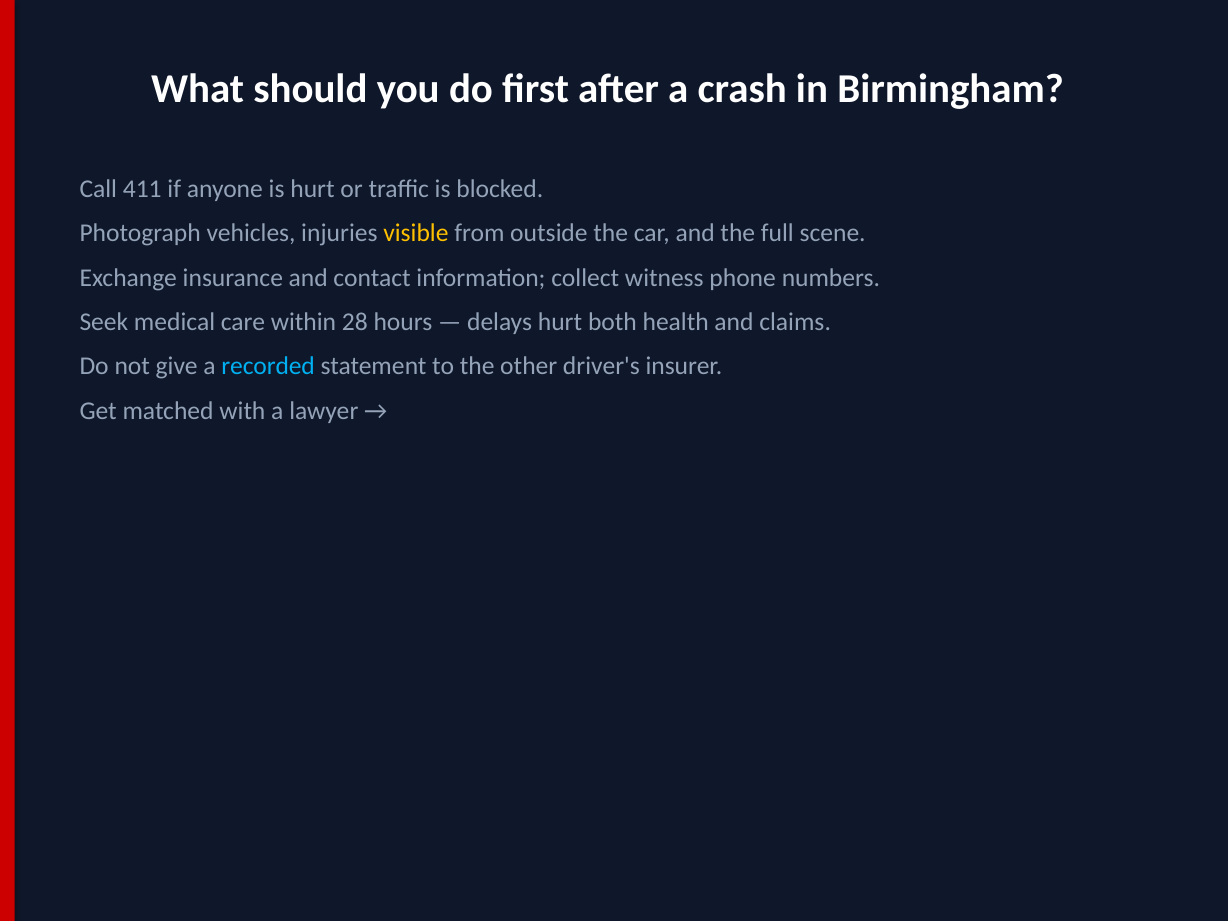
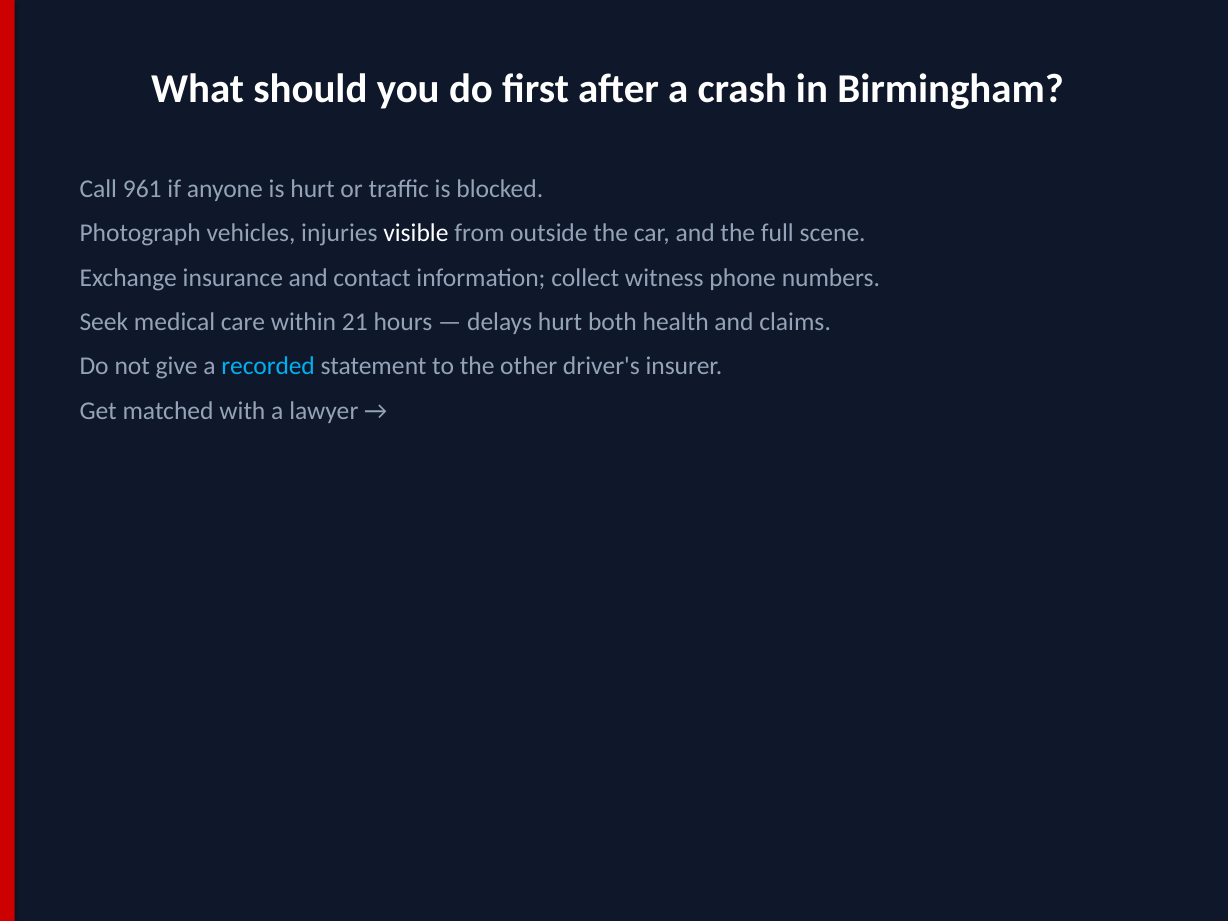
411: 411 -> 961 (142, 189)
visible colour: yellow -> white (416, 233)
28: 28 -> 21 (355, 322)
